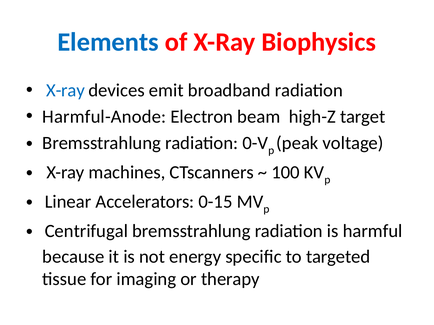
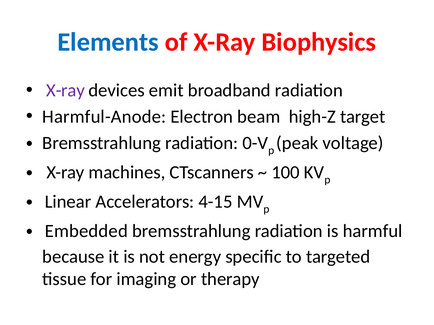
X-ray colour: blue -> purple (66, 91)
0-15: 0-15 -> 4-15 (216, 202)
Centrifugal: Centrifugal -> Embedded (86, 231)
